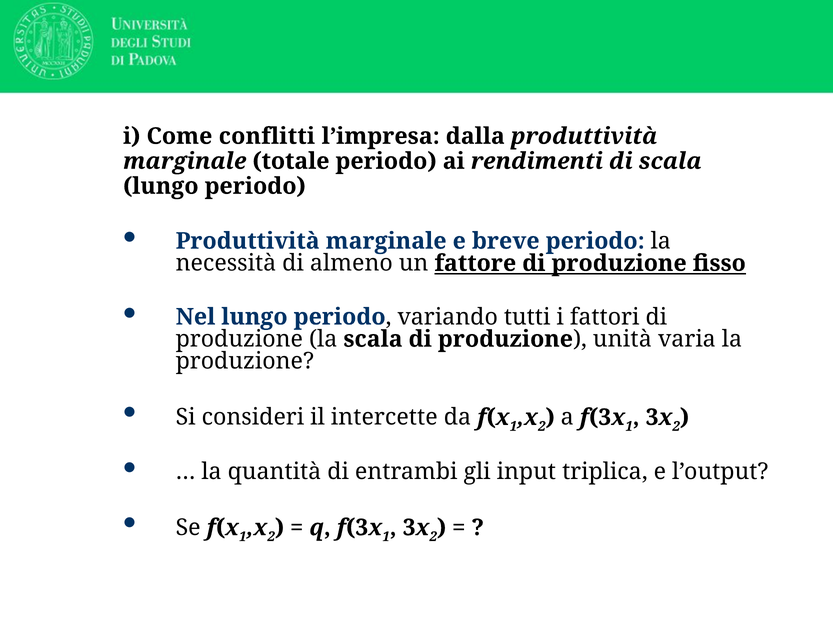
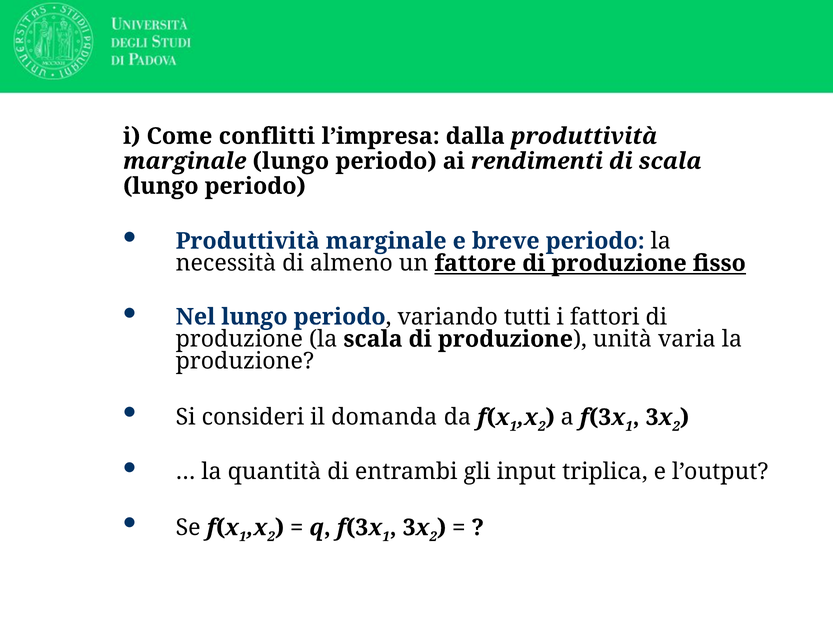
marginale totale: totale -> lungo (291, 161)
intercette: intercette -> domanda (384, 418)
